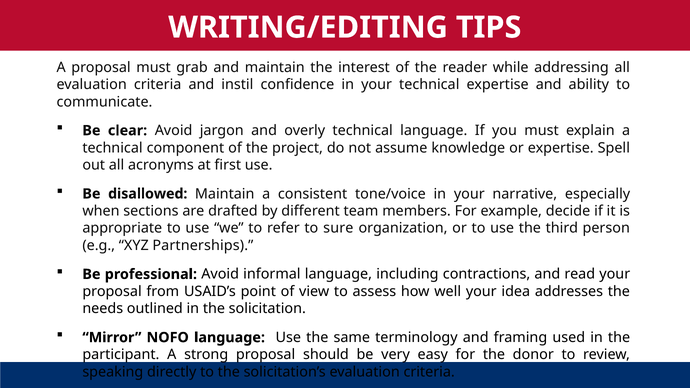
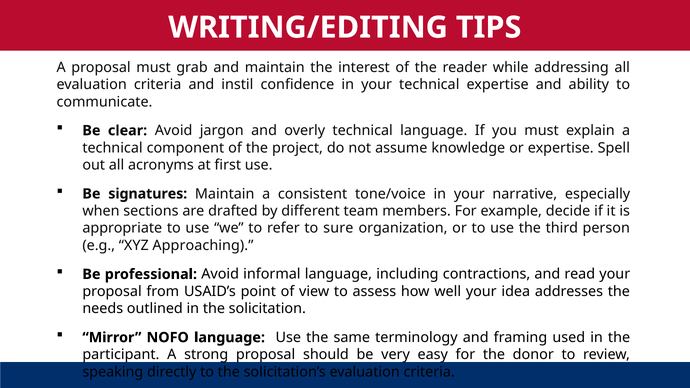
disallowed: disallowed -> signatures (148, 194)
Partnerships: Partnerships -> Approaching (203, 246)
